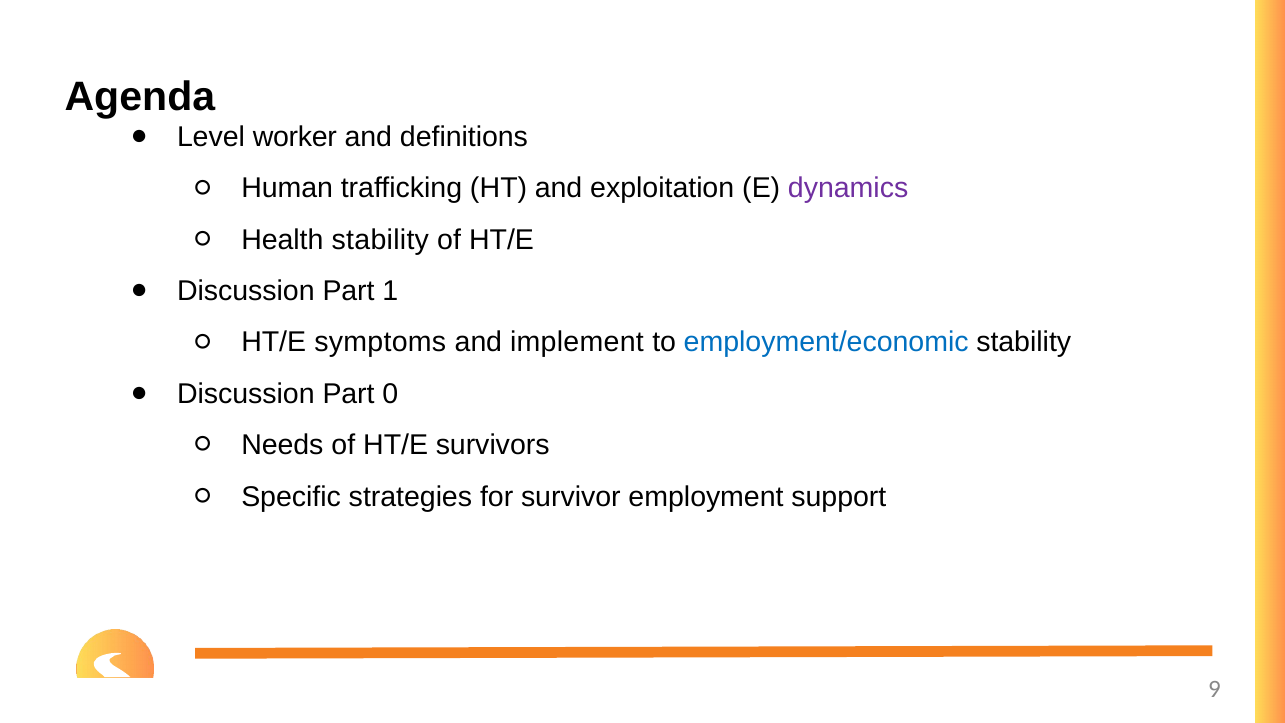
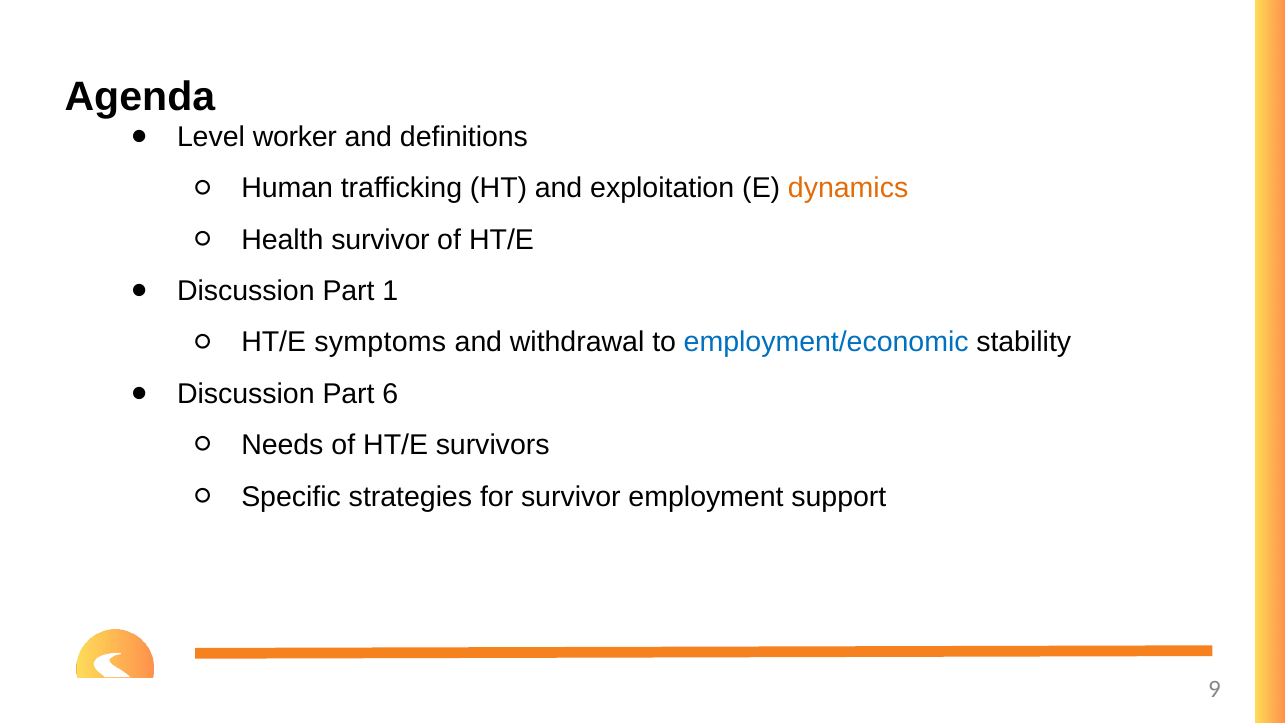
dynamics colour: purple -> orange (848, 188)
Health stability: stability -> survivor (381, 240)
implement: implement -> withdrawal (577, 342)
0: 0 -> 6 (390, 394)
